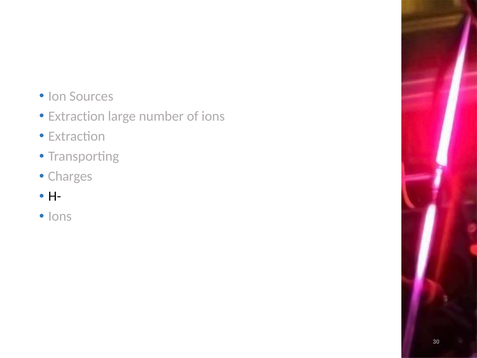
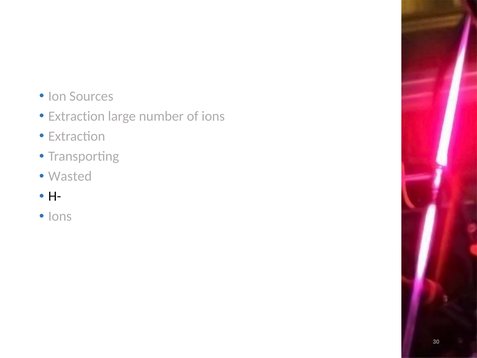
Charges: Charges -> Wasted (70, 176)
